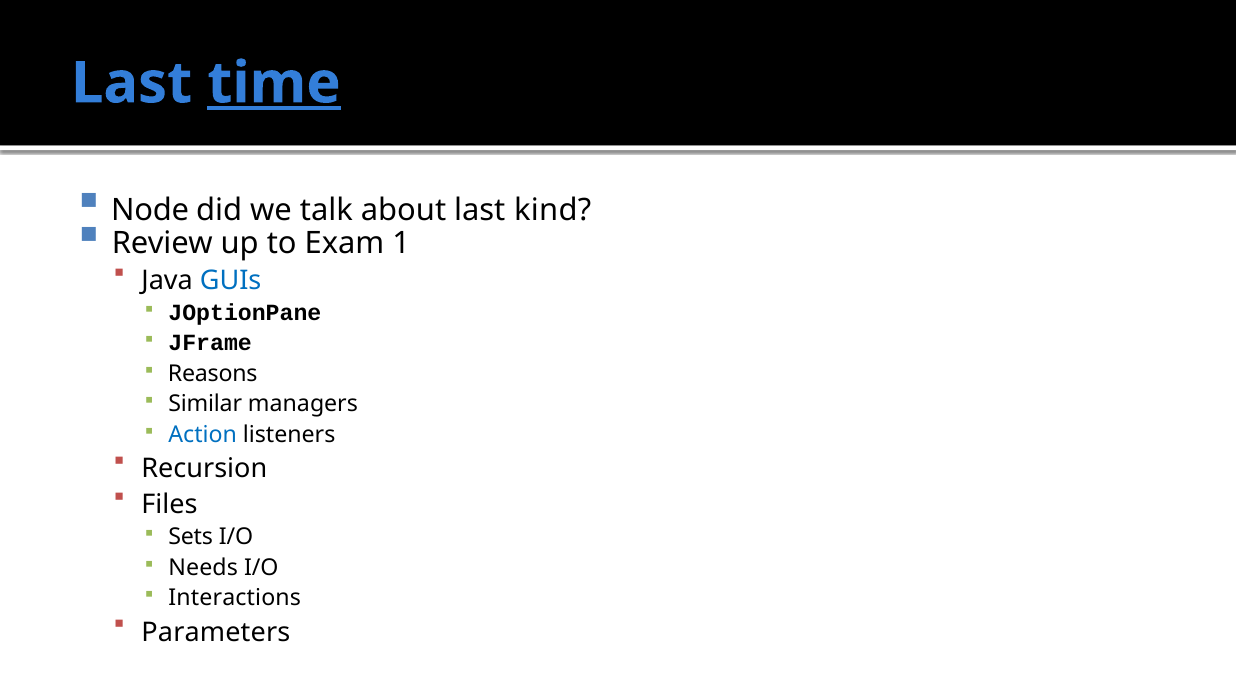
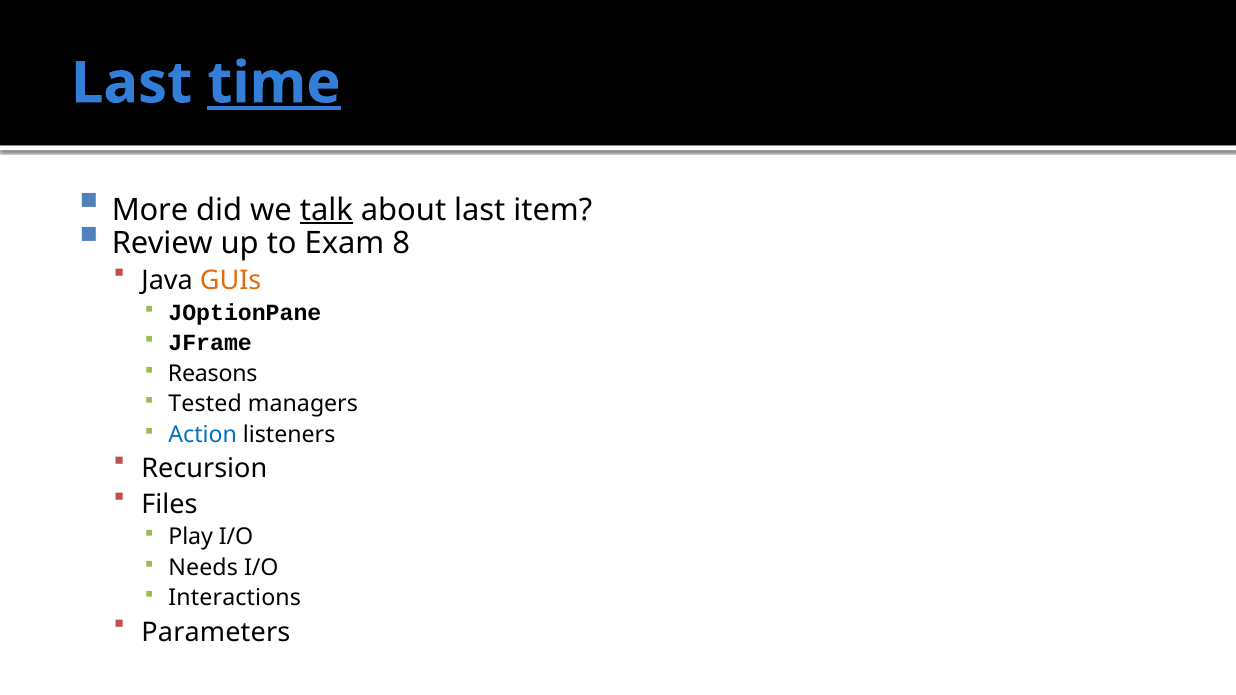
Node: Node -> More (150, 210)
talk underline: none -> present (326, 210)
kind: kind -> item (553, 210)
1: 1 -> 8 (401, 243)
GUIs colour: blue -> orange (231, 281)
Similar: Similar -> Tested (205, 404)
Sets: Sets -> Play (191, 537)
